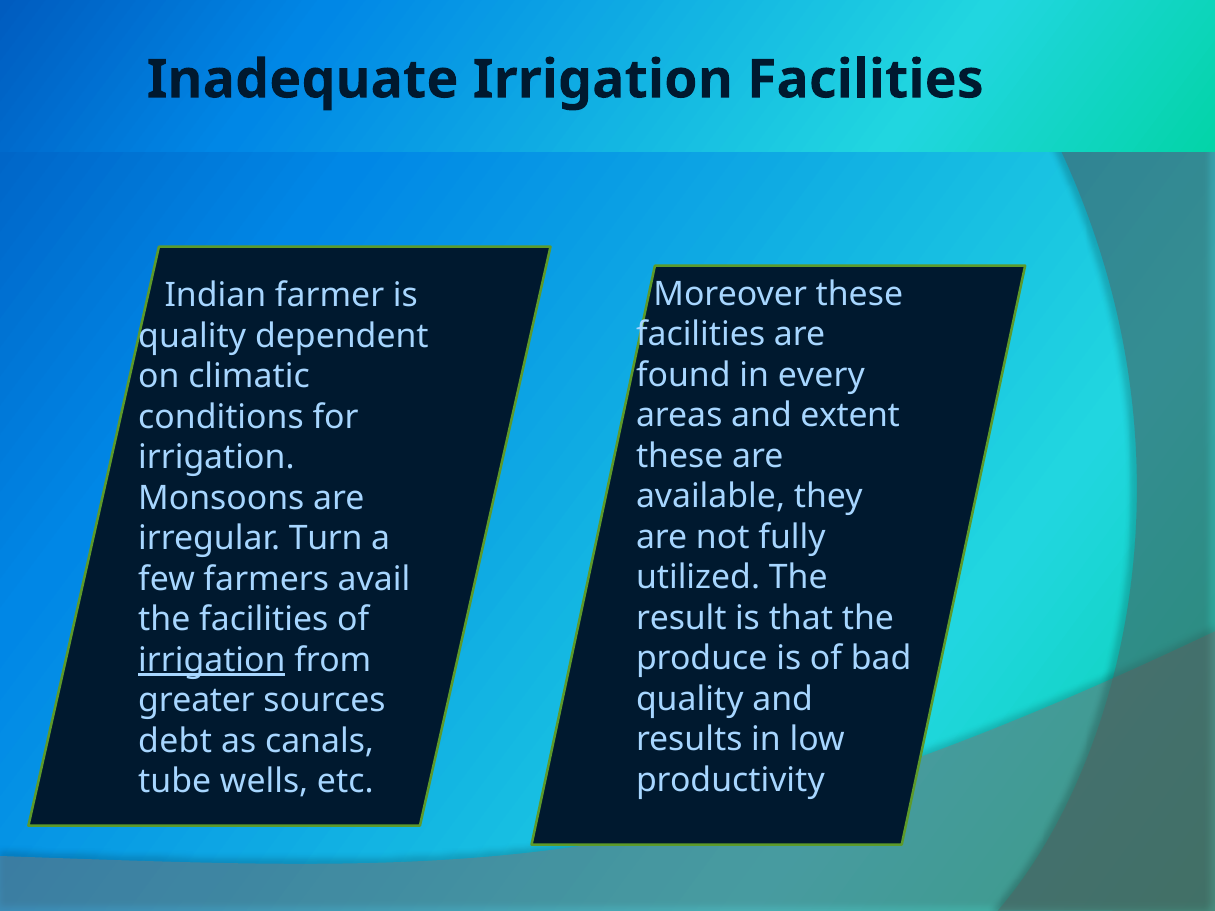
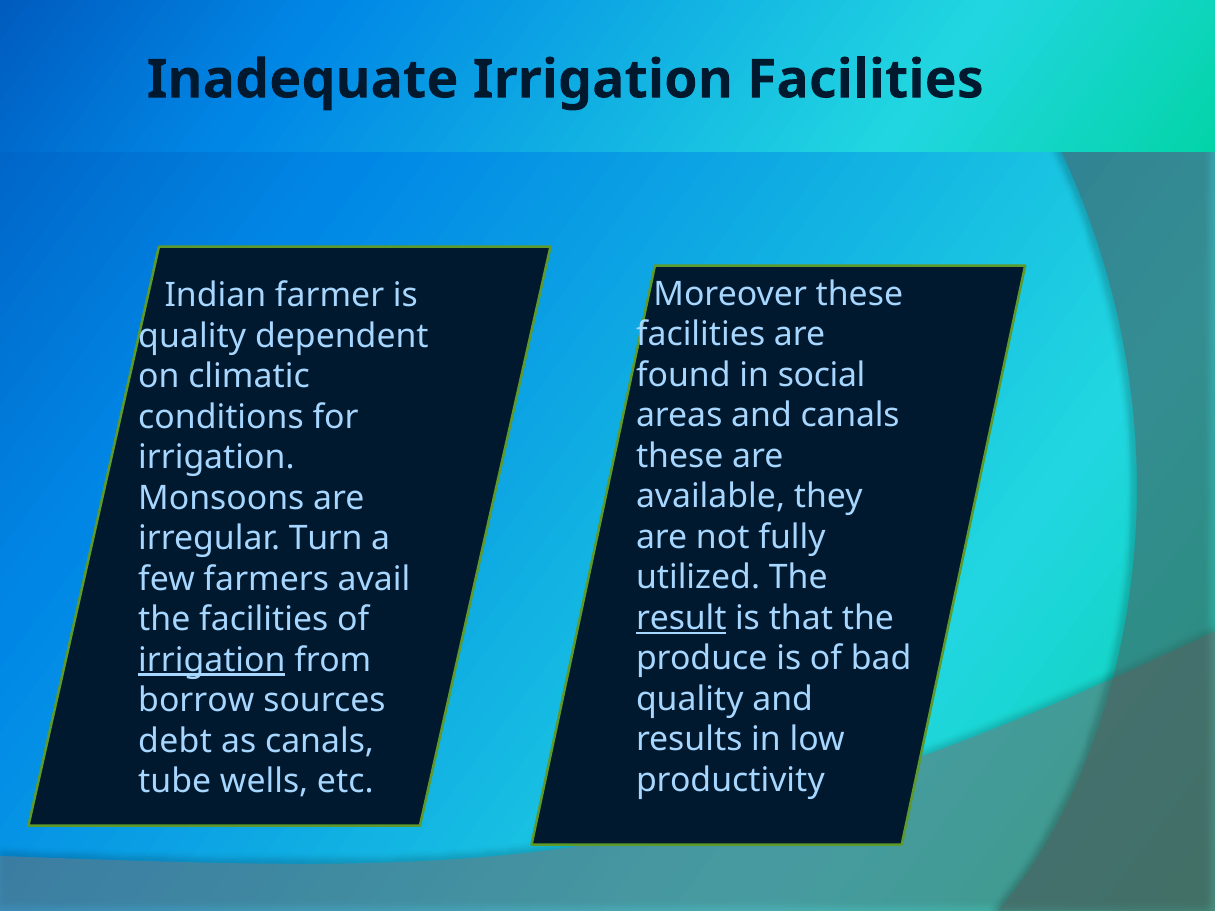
every: every -> social (822, 375)
and extent: extent -> canals (850, 416)
result underline: none -> present (681, 618)
greater: greater -> borrow (196, 701)
